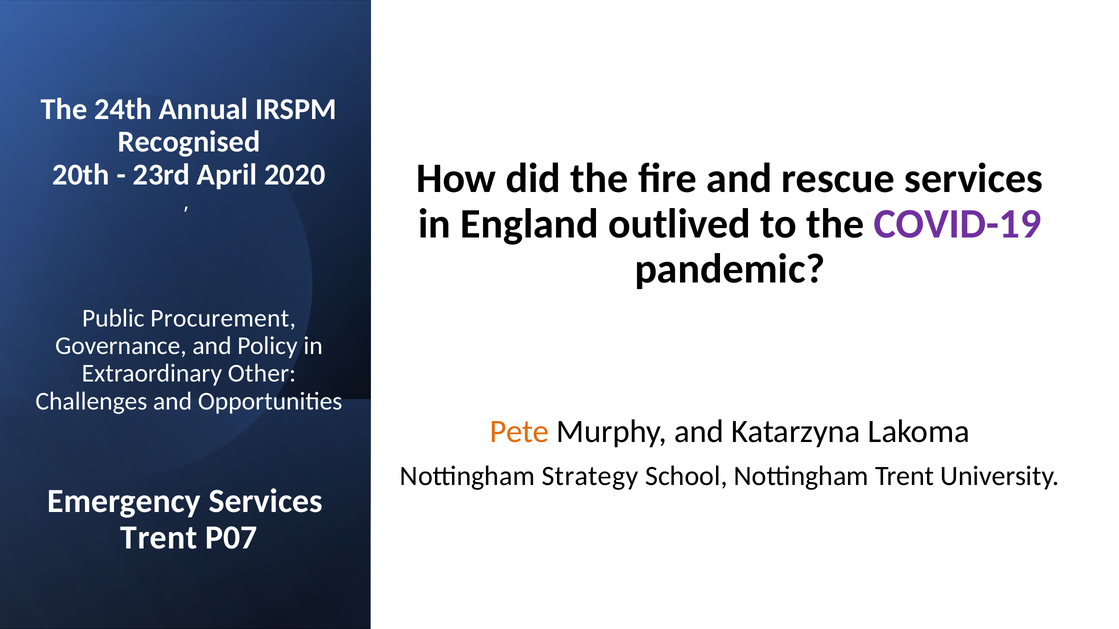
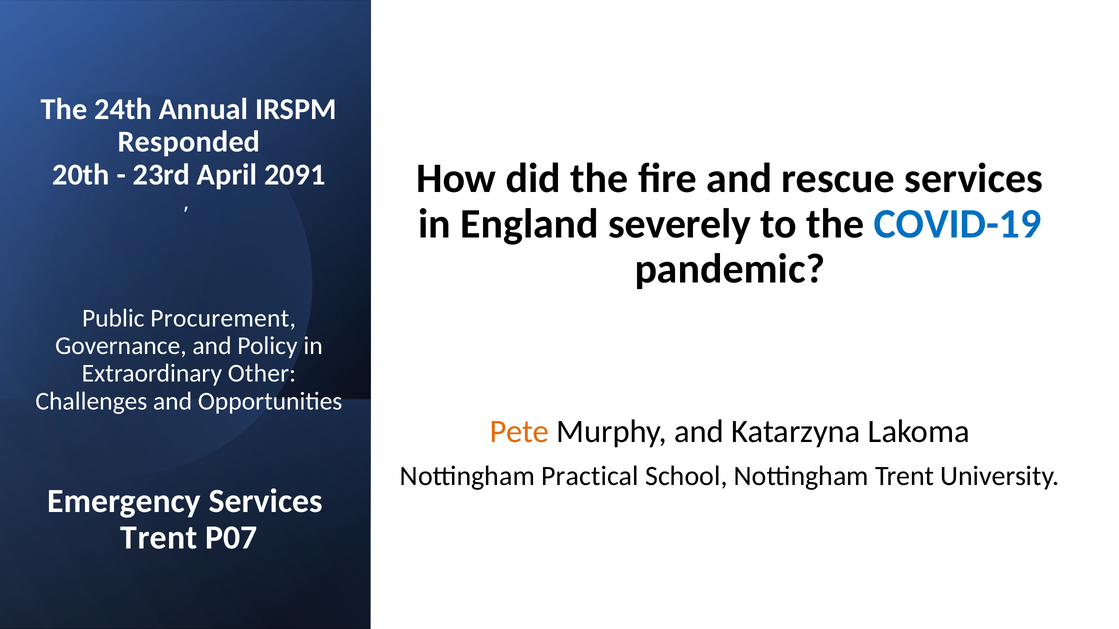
Recognised: Recognised -> Responded (189, 142)
2020: 2020 -> 2091 (295, 175)
outlived: outlived -> severely (680, 224)
COVID-19 colour: purple -> blue (958, 224)
Strategy: Strategy -> Practical (590, 476)
